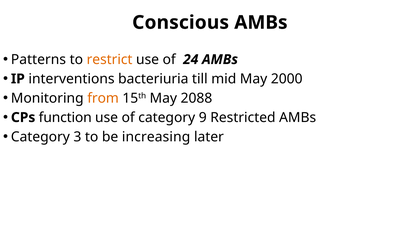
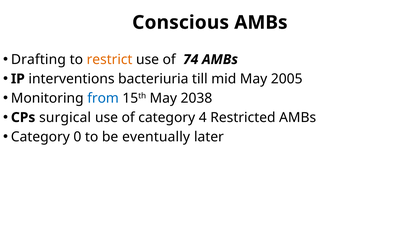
Patterns: Patterns -> Drafting (38, 59)
24: 24 -> 74 (191, 59)
2000: 2000 -> 2005 (287, 79)
from colour: orange -> blue (103, 98)
2088: 2088 -> 2038 (196, 98)
function: function -> surgical (65, 117)
9: 9 -> 4 (203, 117)
3: 3 -> 0 (77, 136)
increasing: increasing -> eventually (156, 136)
